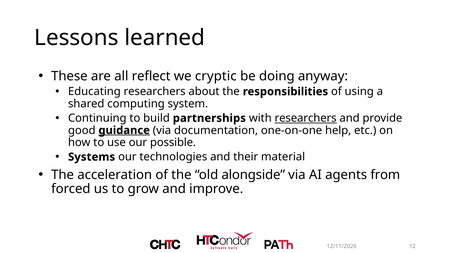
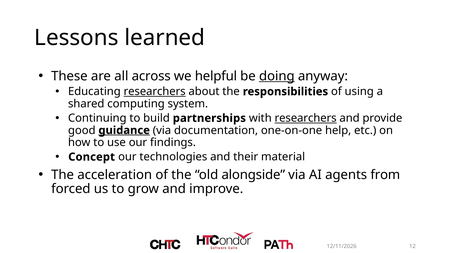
reflect: reflect -> across (151, 76)
cryptic: cryptic -> helpful (216, 76)
doing underline: none -> present (277, 76)
researchers underline: none -> present (155, 92)
possible: possible -> findings (173, 143)
Systems: Systems -> Concept (92, 157)
